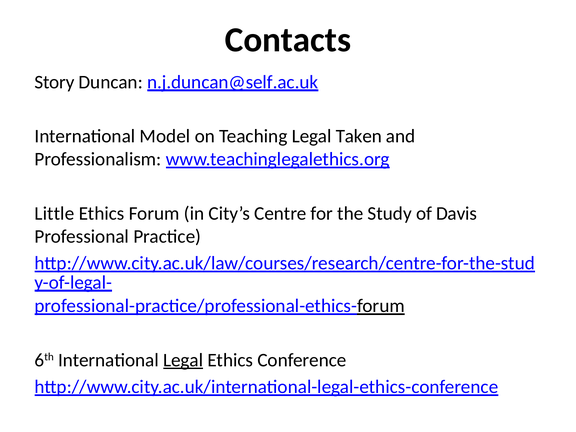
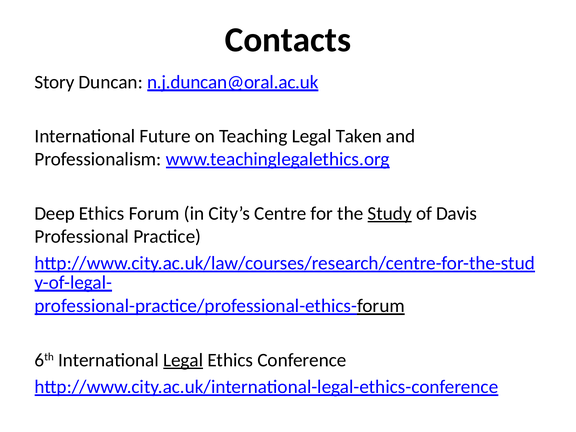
n.j.duncan@self.ac.uk: n.j.duncan@self.ac.uk -> n.j.duncan@oral.ac.uk (233, 82)
Model: Model -> Future (165, 136)
Little: Little -> Deep (55, 213)
Study underline: none -> present (390, 213)
